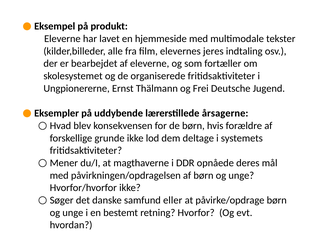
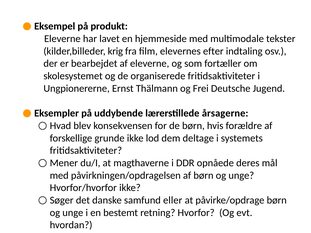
alle: alle -> krig (115, 51)
jeres: jeres -> efter (213, 51)
